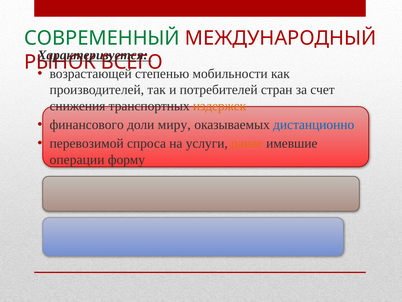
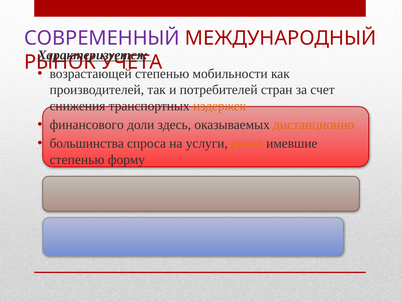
СОВРЕМЕННЫЙ colour: green -> purple (102, 38)
ВСЕГО: ВСЕГО -> УЧЕТА (132, 62)
миру: миру -> здесь (174, 125)
дистанционно colour: blue -> orange (314, 125)
перевозимой: перевозимой -> большинства (87, 143)
операции: операции -> степенью (77, 159)
